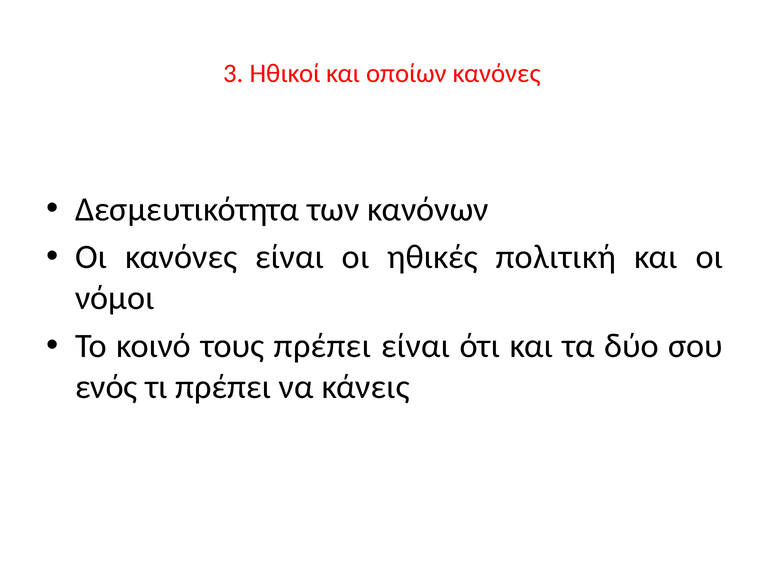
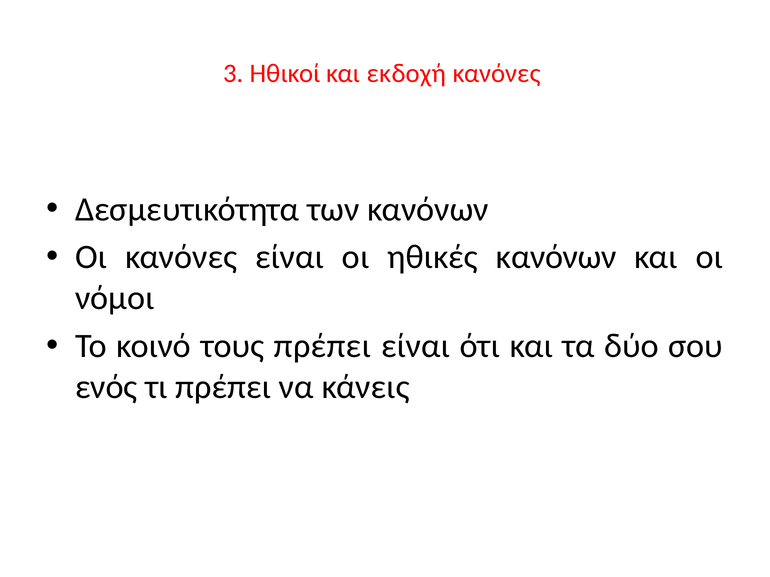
οποίων: οποίων -> εκδοχή (406, 74)
ηθικές πολιτική: πολιτική -> κανόνων (556, 257)
